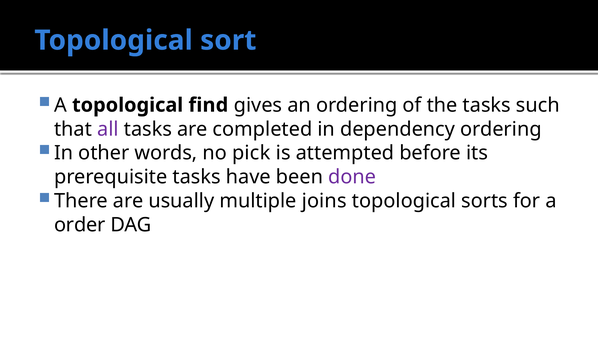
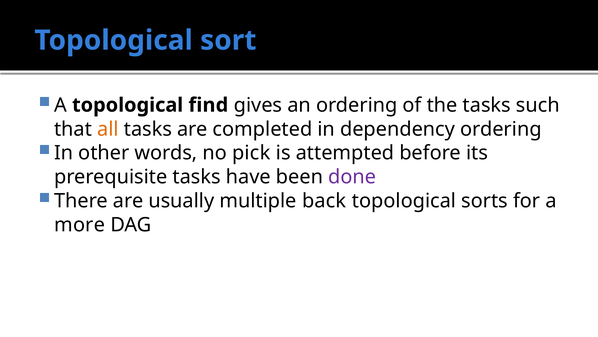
all colour: purple -> orange (108, 129)
joins: joins -> back (324, 201)
order: order -> more (80, 225)
